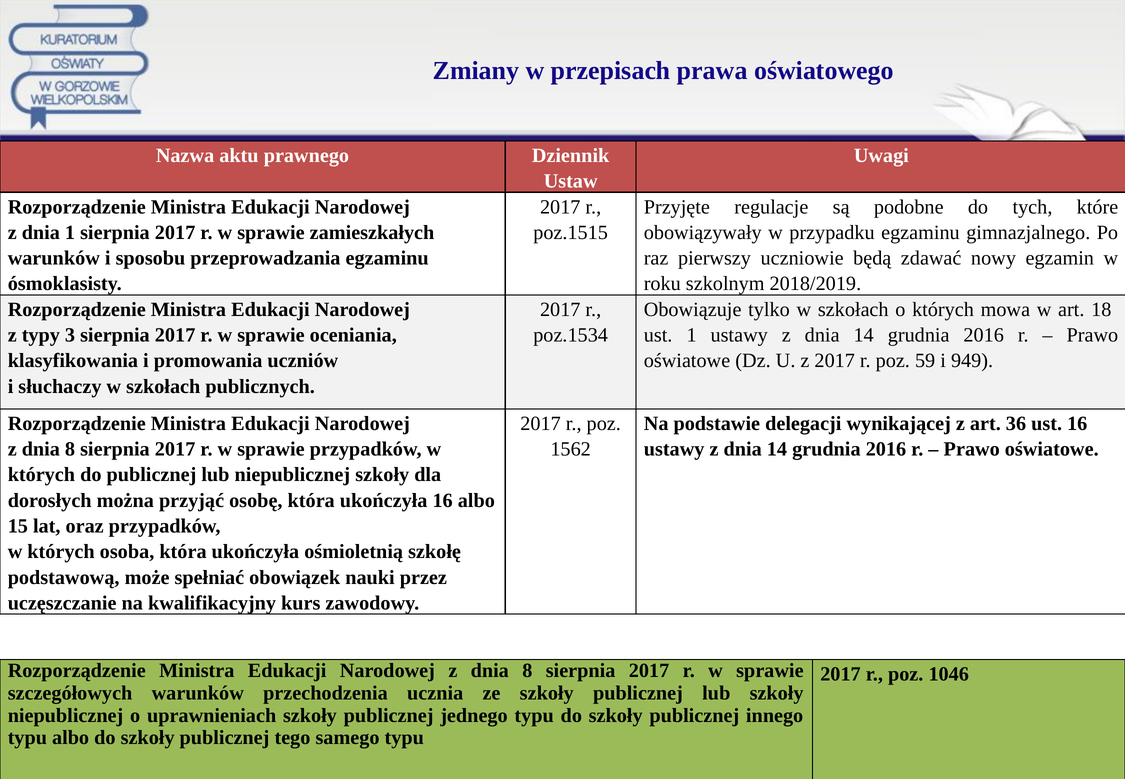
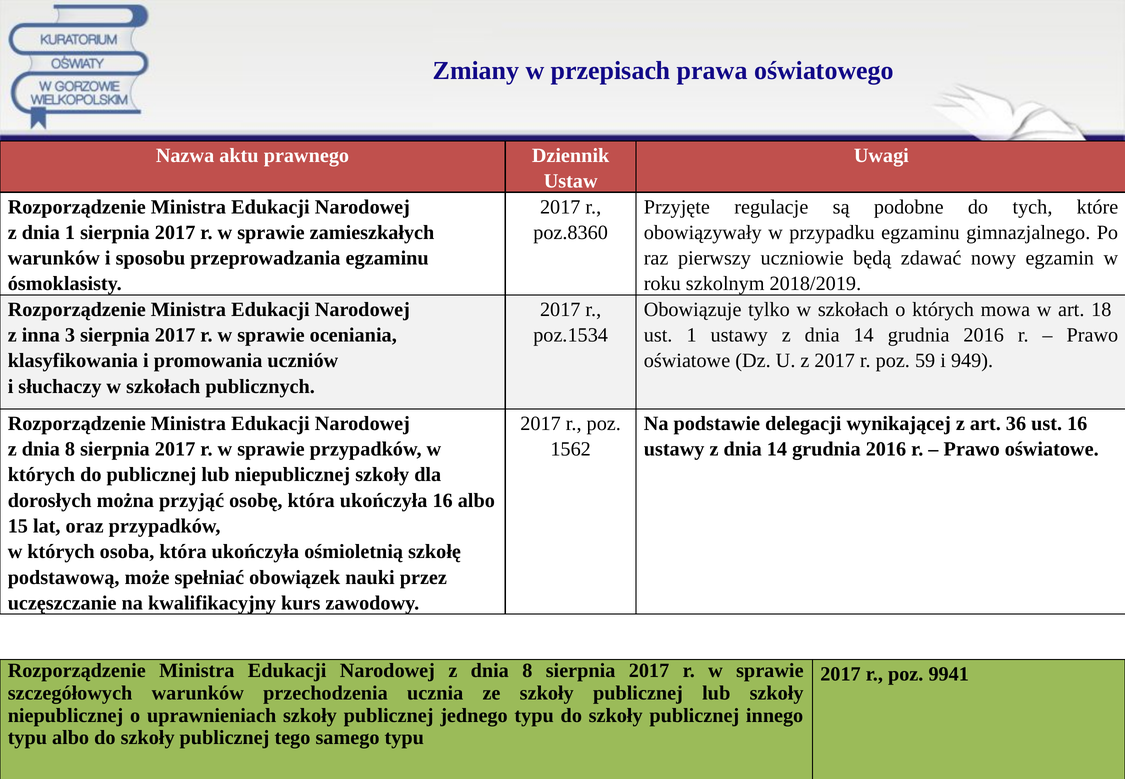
poz.1515: poz.1515 -> poz.8360 (571, 233)
typy: typy -> inna (41, 335)
1046: 1046 -> 9941 (949, 674)
